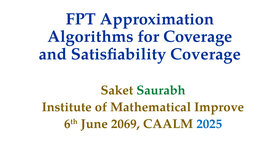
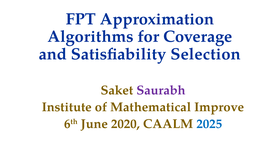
Satisfiability Coverage: Coverage -> Selection (206, 54)
Saurabh colour: green -> purple (161, 91)
2069: 2069 -> 2020 (126, 124)
